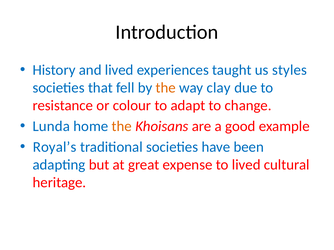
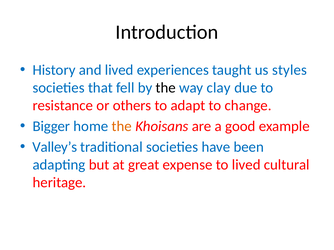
the colour: orange -> black (166, 88)
colour: colour -> others (132, 106)
Lunda: Lunda -> Bigger (51, 126)
Royal’s: Royal’s -> Valley’s (55, 147)
